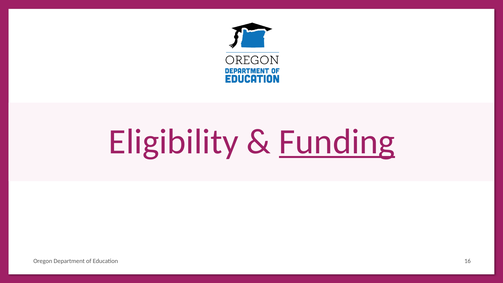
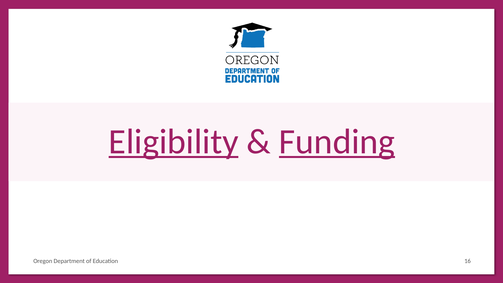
Eligibility underline: none -> present (174, 142)
